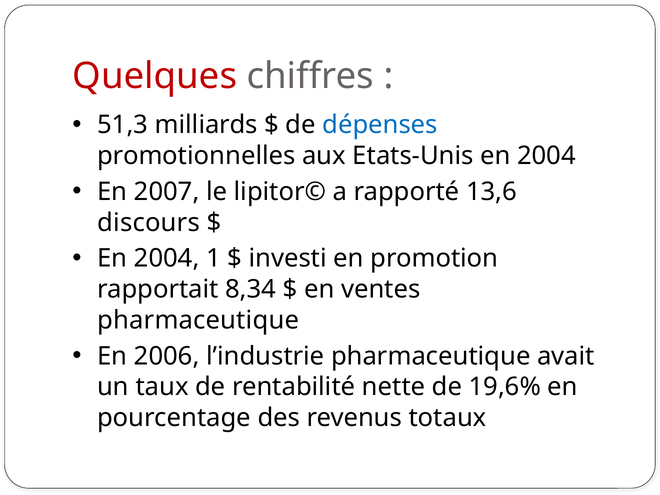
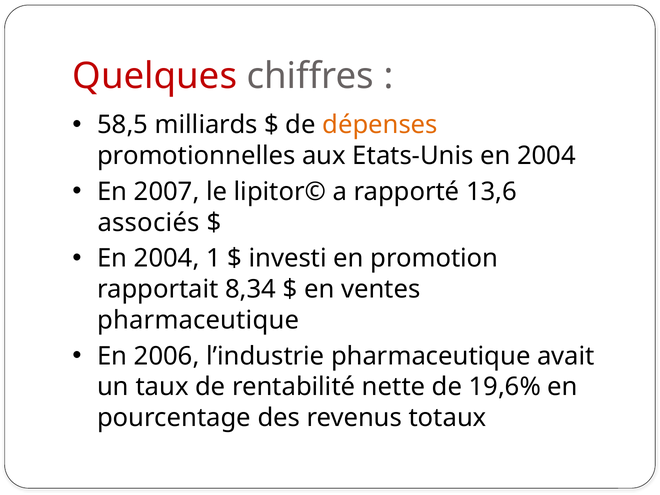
51,3: 51,3 -> 58,5 (123, 125)
dépenses colour: blue -> orange (380, 125)
discours: discours -> associés (149, 223)
